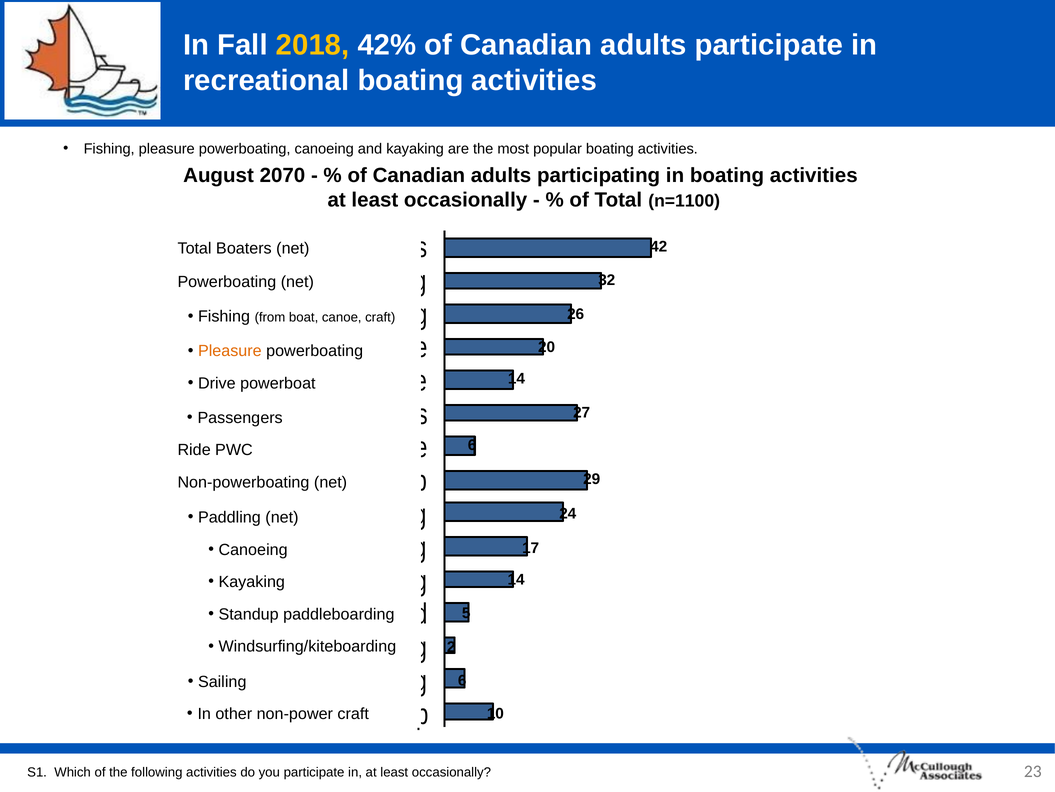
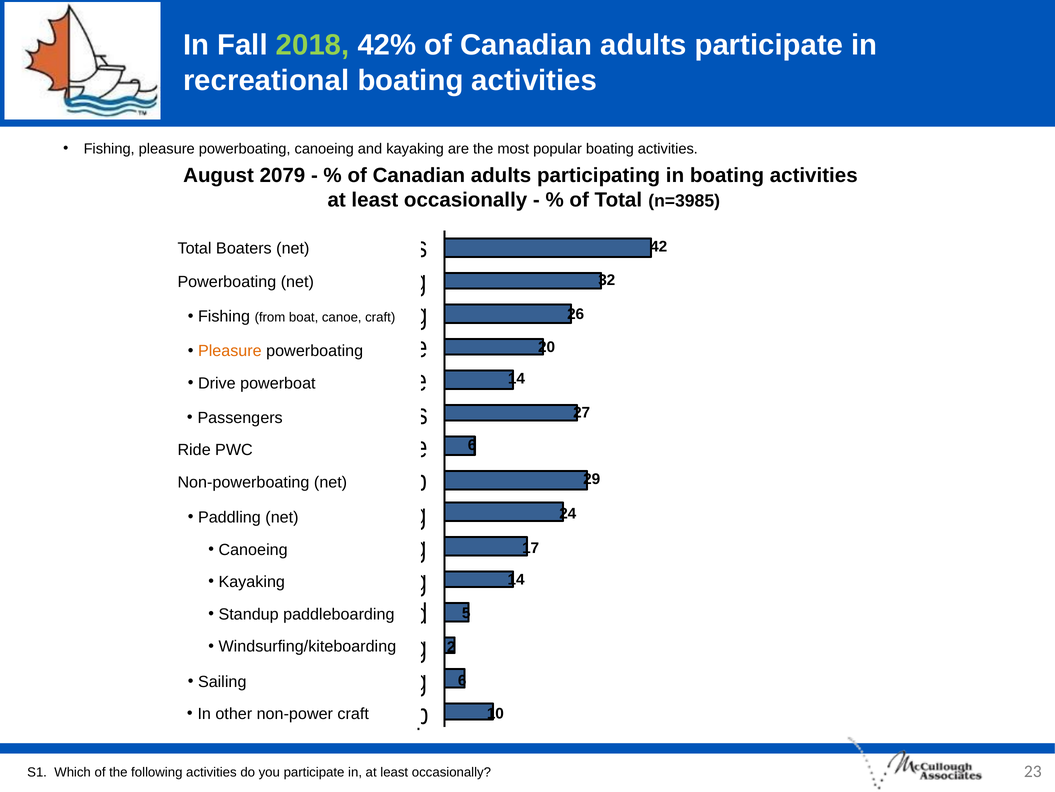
2018 colour: yellow -> light green (313, 45)
2070: 2070 -> 2079 (282, 175)
n=1100: n=1100 -> n=3985 (684, 201)
